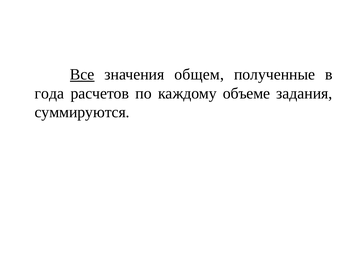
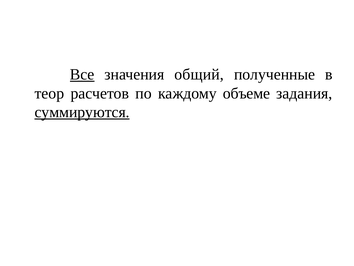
общем: общем -> общий (199, 74)
года: года -> теор (49, 93)
суммируются underline: none -> present (82, 112)
